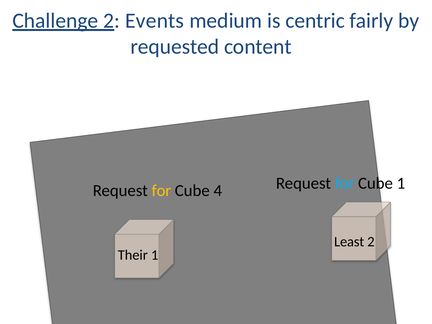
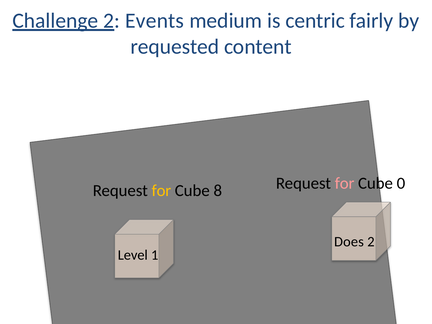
4: 4 -> 8 (218, 191)
for colour: light blue -> pink (345, 183)
Cube 1: 1 -> 0 (401, 183)
Least: Least -> Does (349, 242)
Their: Their -> Level (133, 255)
